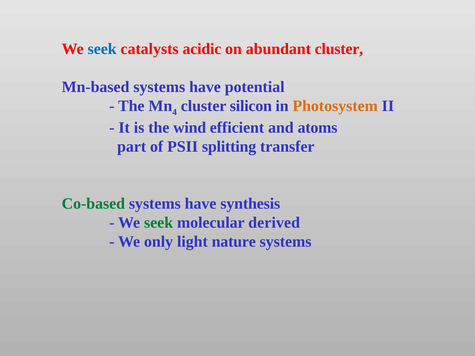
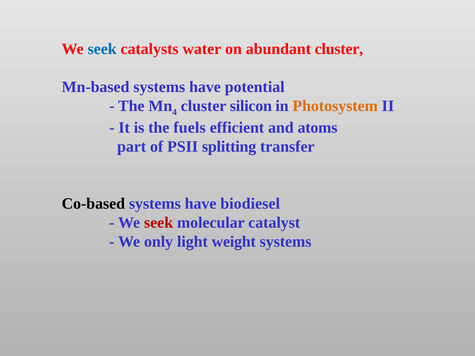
acidic: acidic -> water (202, 49)
wind: wind -> fuels (190, 128)
Co-based colour: green -> black (93, 204)
synthesis: synthesis -> biodiesel (250, 204)
seek colour: green -> red (159, 223)
derived: derived -> catalyst (274, 223)
nature: nature -> weight (234, 242)
